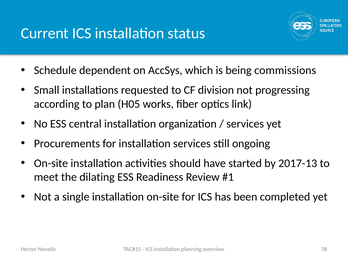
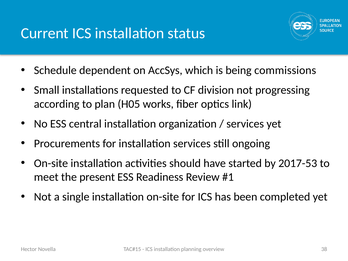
2017-13: 2017-13 -> 2017-53 (298, 163)
dilating: dilating -> present (97, 177)
